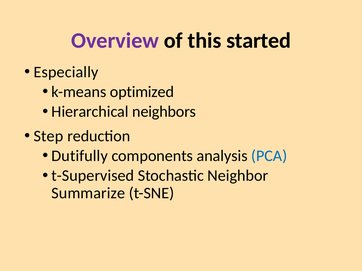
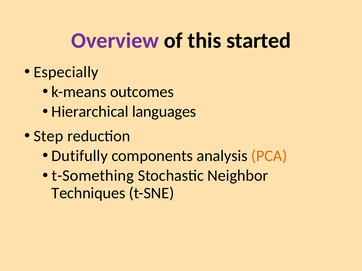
optimized: optimized -> outcomes (142, 92)
neighbors: neighbors -> languages (164, 112)
PCA colour: blue -> orange (269, 156)
t-Supervised: t-Supervised -> t-Something (93, 176)
Summarize: Summarize -> Techniques (88, 193)
